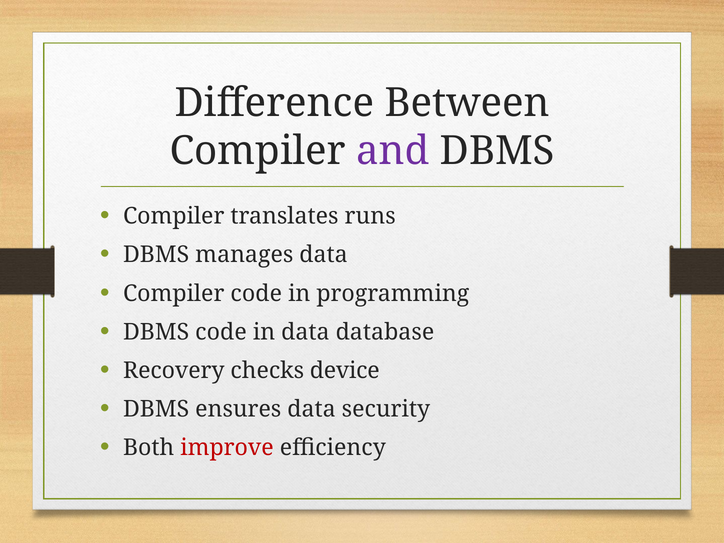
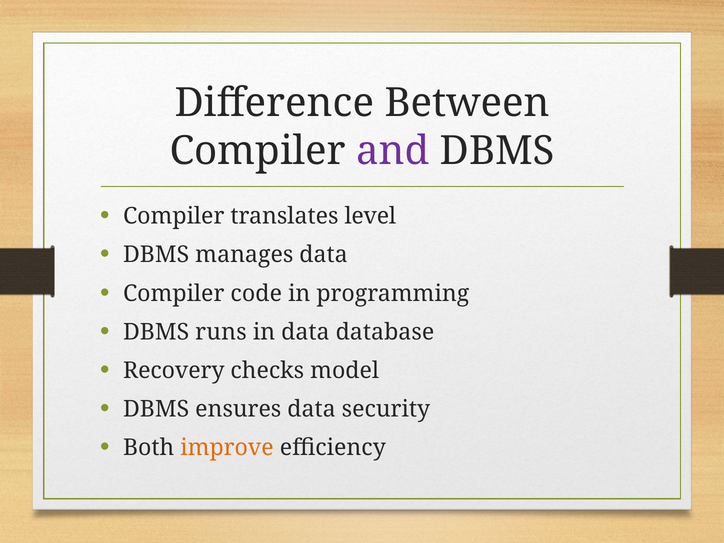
runs: runs -> level (370, 216)
DBMS code: code -> runs (221, 332)
device: device -> model (345, 371)
improve colour: red -> orange (227, 448)
